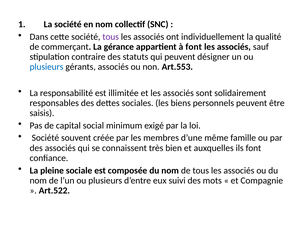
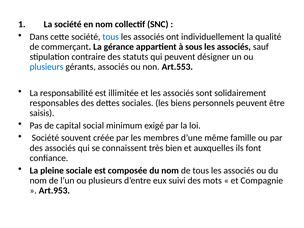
tous colour: purple -> blue (111, 37)
à font: font -> sous (194, 47)
Art.522: Art.522 -> Art.953 (54, 191)
